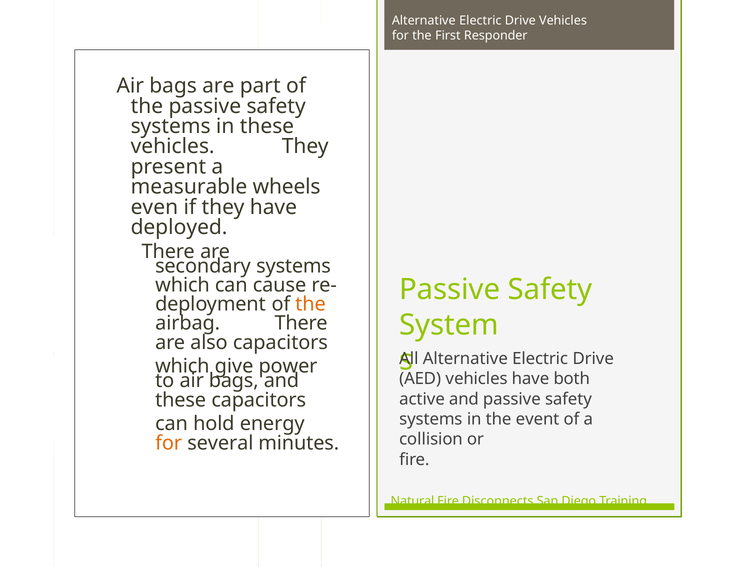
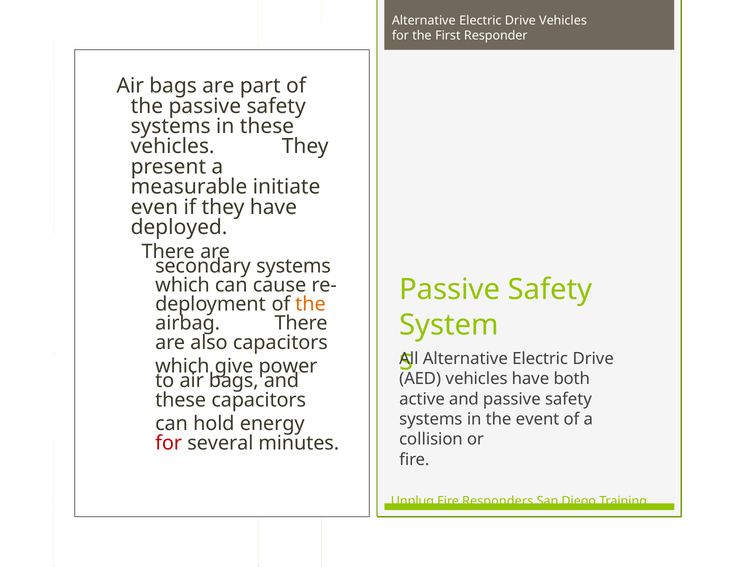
wheels: wheels -> initiate (287, 187)
for colour: orange -> red (169, 443)
Natural: Natural -> Unplug (412, 501)
Disconnects: Disconnects -> Responders (498, 501)
